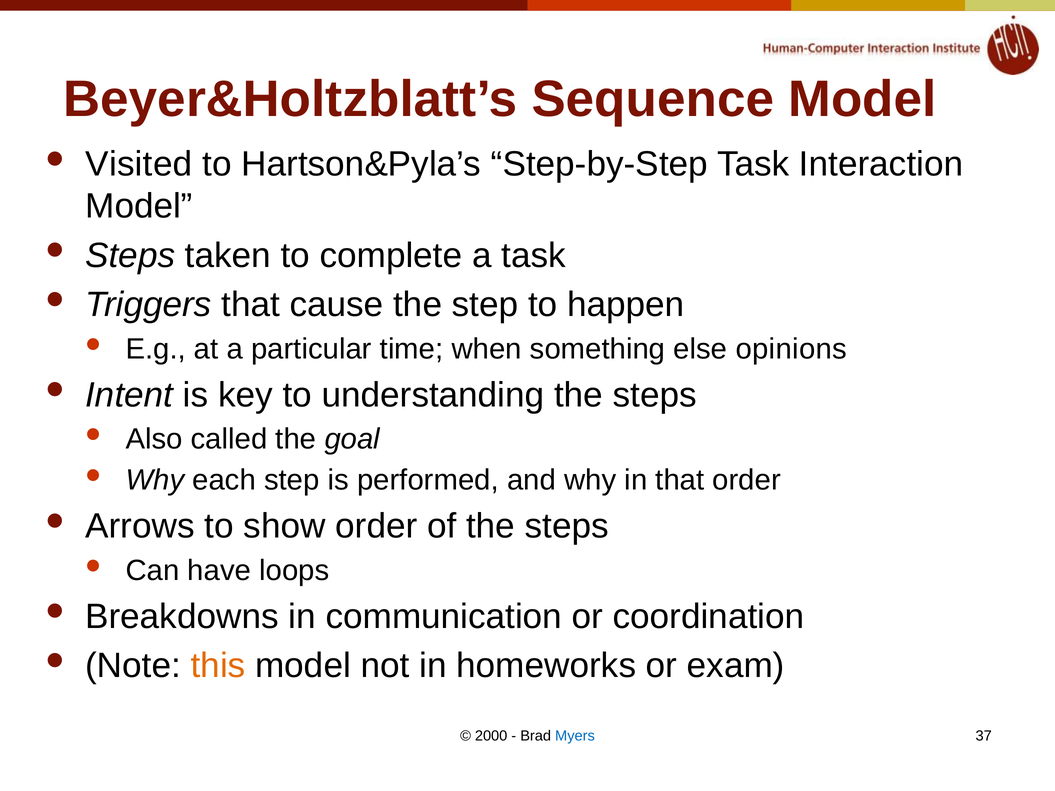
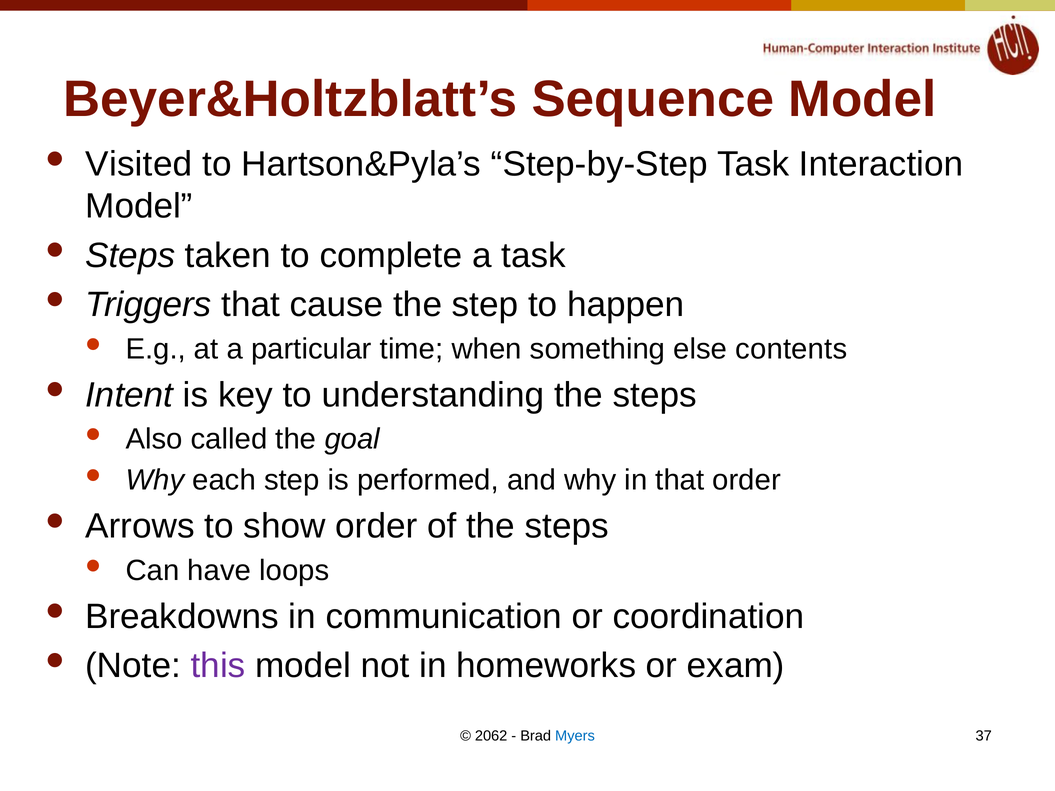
opinions: opinions -> contents (791, 349)
this colour: orange -> purple (218, 666)
2000: 2000 -> 2062 (491, 736)
